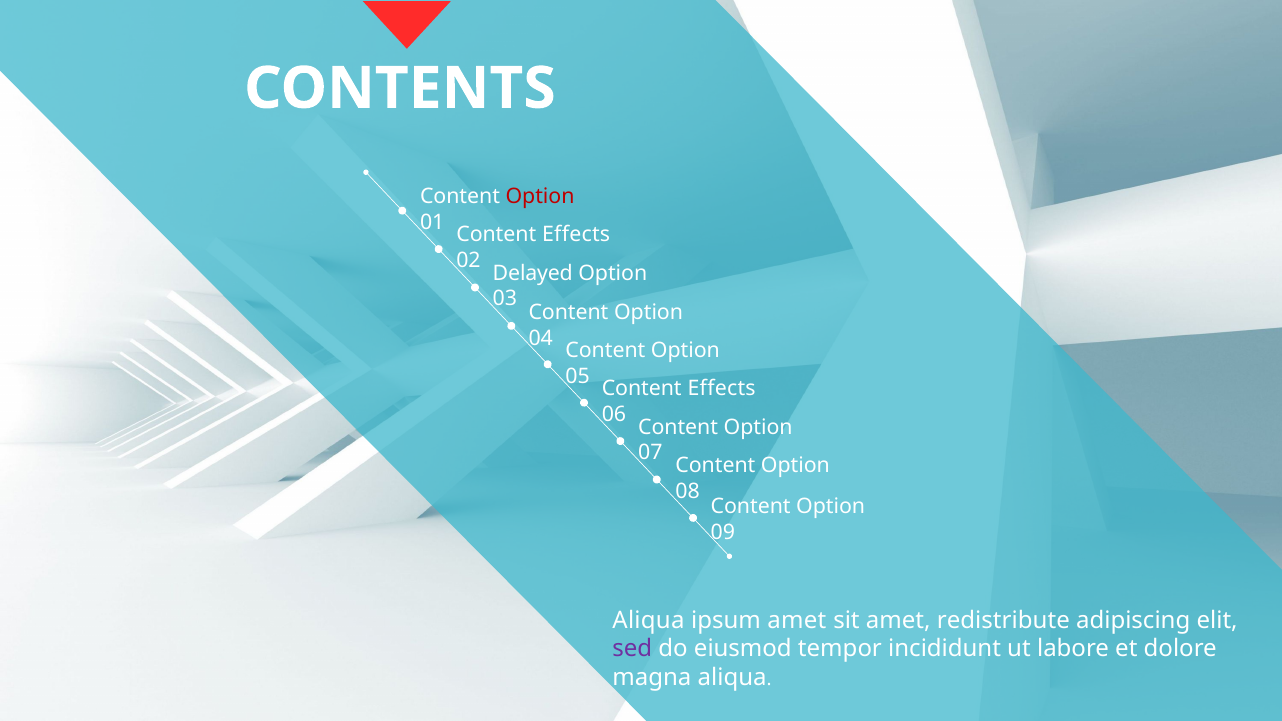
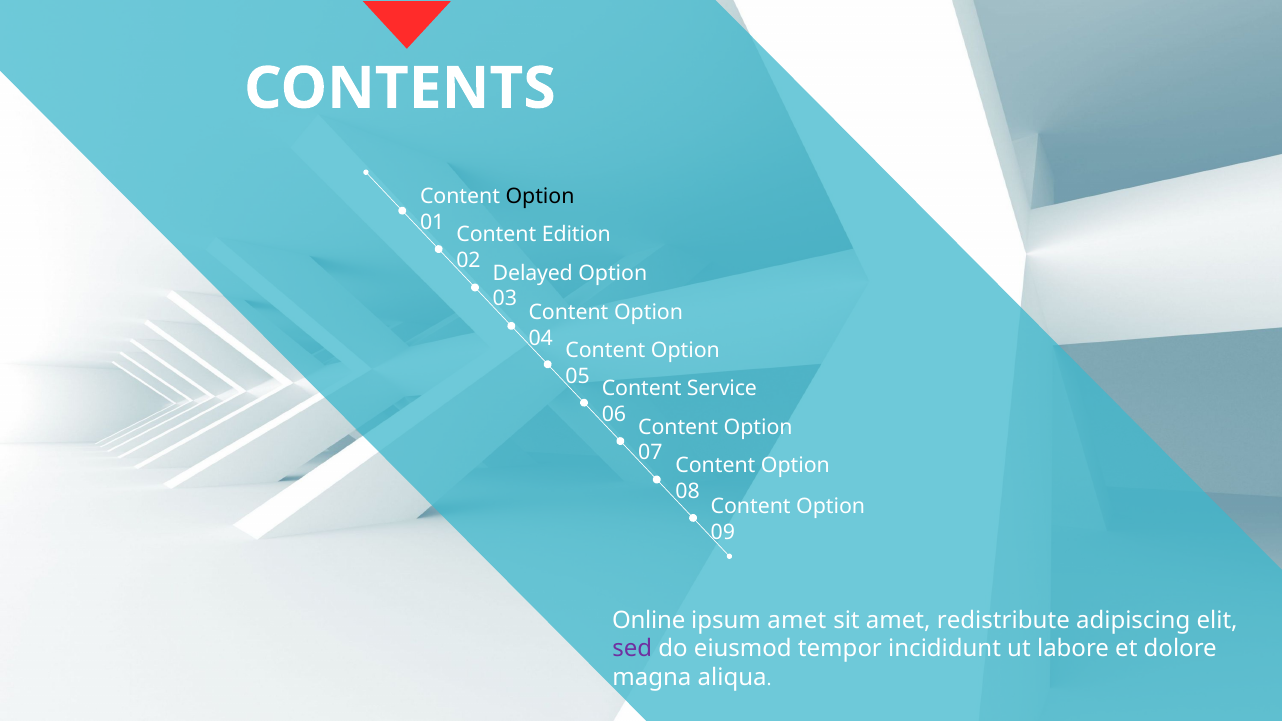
Option colour: red -> black (540, 197)
Effects: Effects -> Edition (576, 235)
Effects: Effects -> Service (722, 388)
Aliqua: Aliqua -> Online (649, 620)
